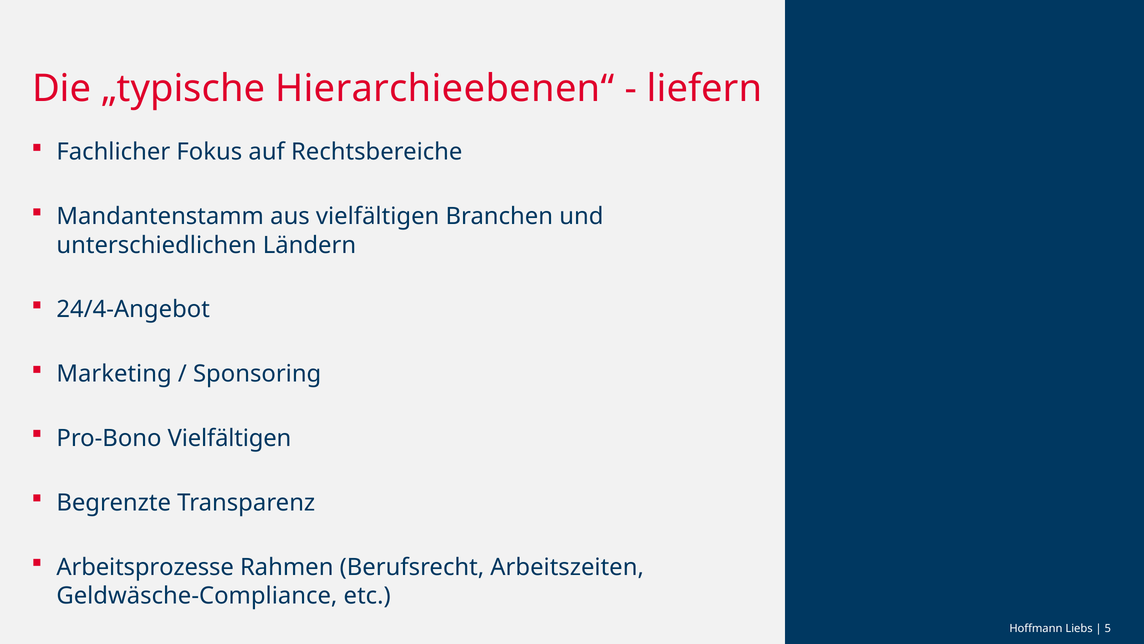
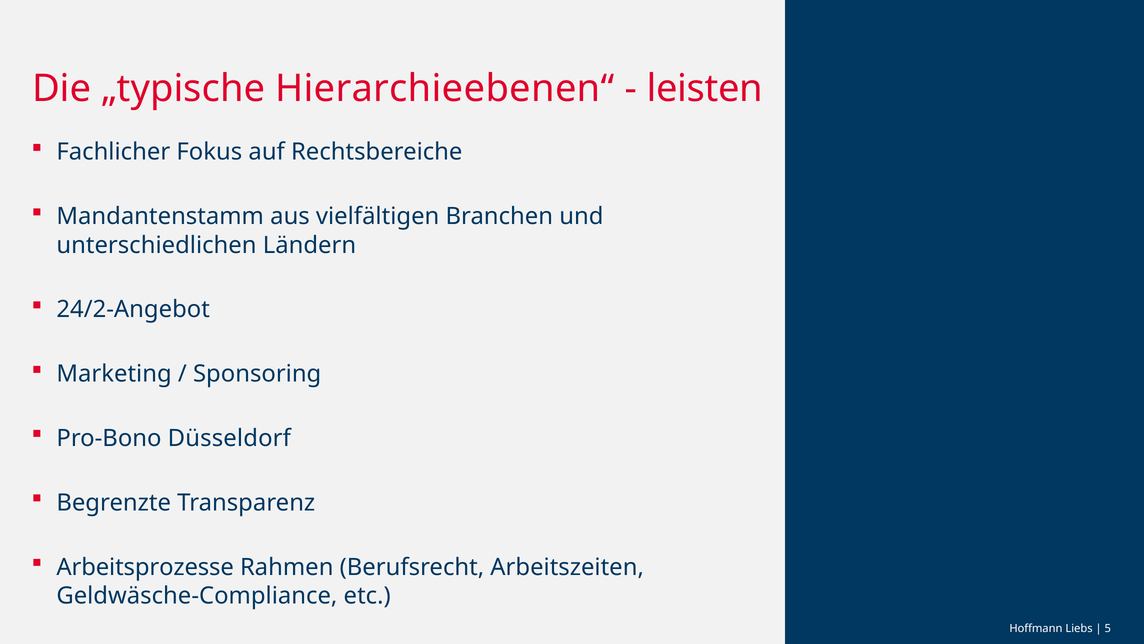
liefern: liefern -> leisten (705, 89)
24/4-Angebot: 24/4-Angebot -> 24/2-Angebot (133, 309)
Pro-Bono Vielfältigen: Vielfältigen -> Düsseldorf (229, 438)
